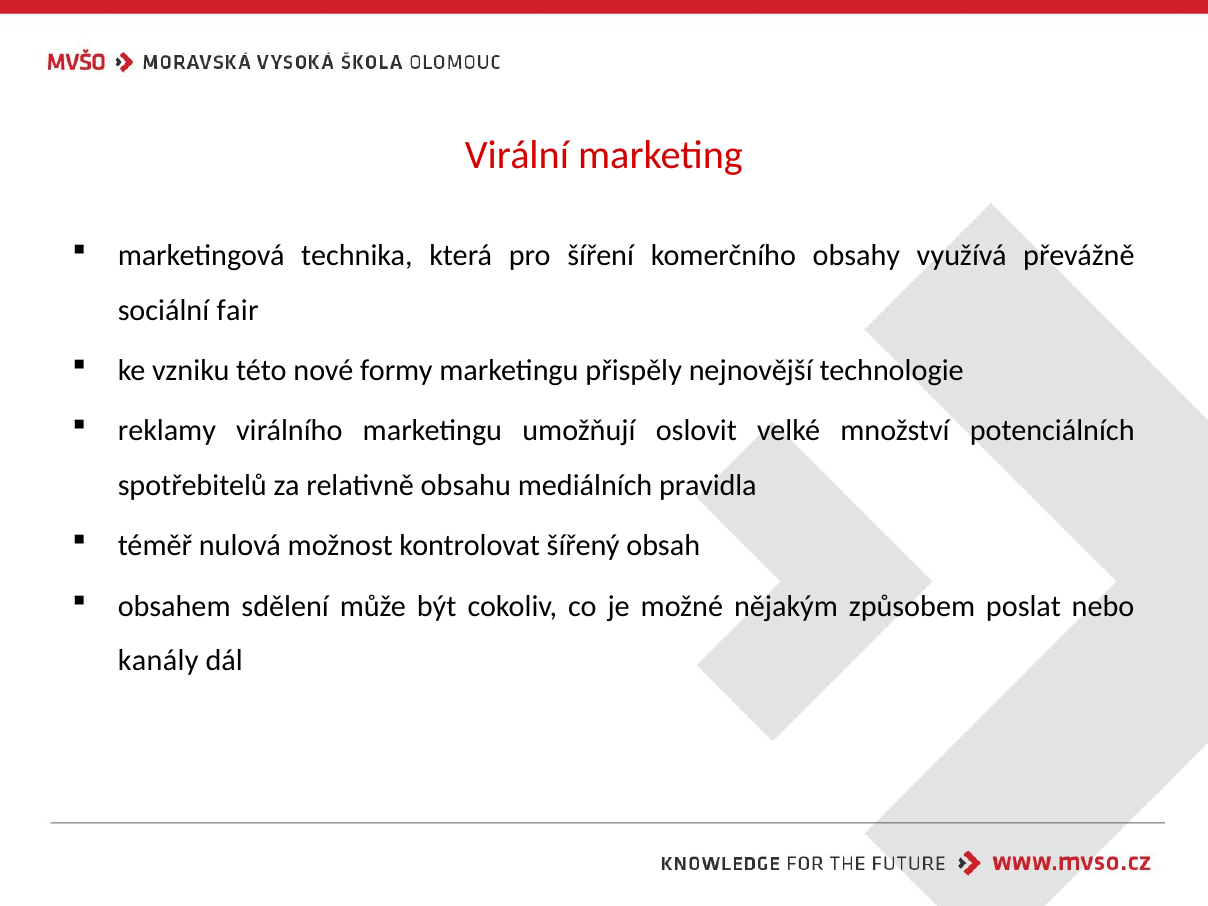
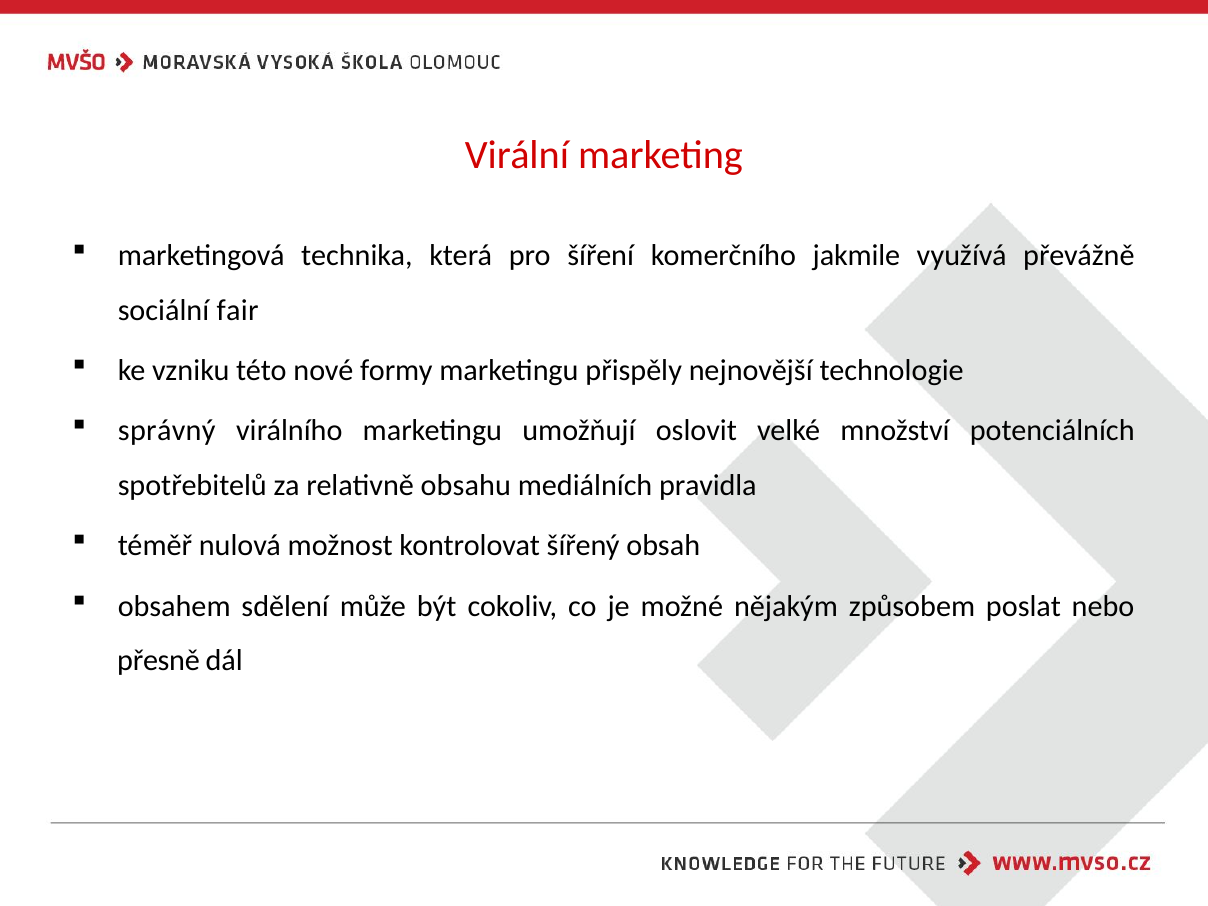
obsahy: obsahy -> jakmile (856, 256)
reklamy: reklamy -> správný (167, 431)
kanály: kanály -> přesně (159, 660)
